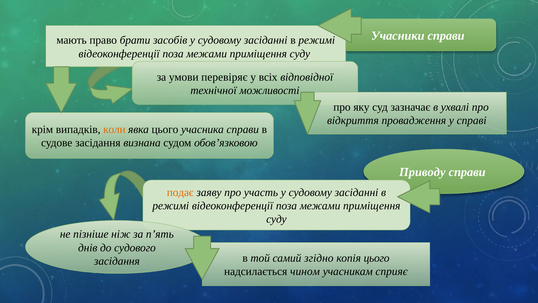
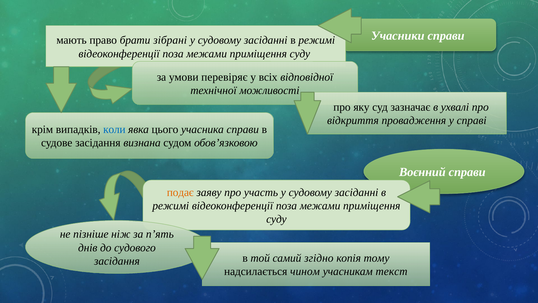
засобів: засобів -> зібрані (170, 40)
коли colour: orange -> blue (114, 129)
Приводу: Приводу -> Воєнний (422, 172)
копія цього: цього -> тому (377, 258)
сприяє: сприяє -> текст (392, 271)
